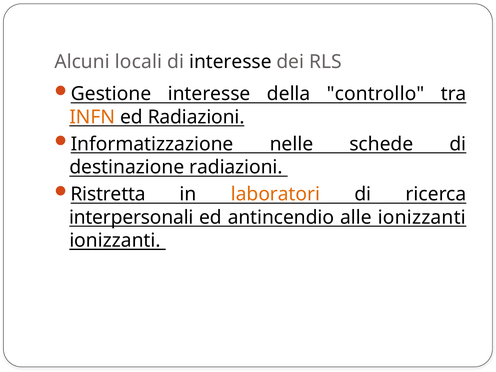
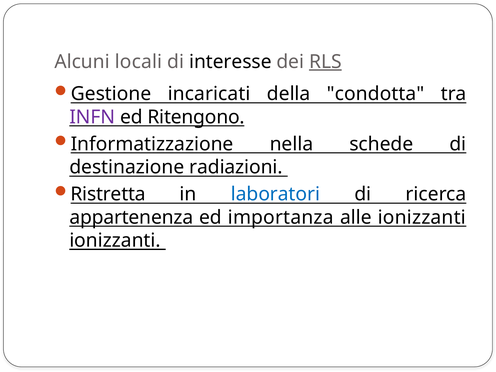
RLS underline: none -> present (325, 62)
Gestione interesse: interesse -> incaricati (209, 94)
controllo: controllo -> condotta (376, 94)
INFN colour: orange -> purple (92, 117)
ed Radiazioni: Radiazioni -> Ritengono (196, 117)
nelle: nelle -> nella (291, 144)
laboratori colour: orange -> blue (275, 194)
interpersonali: interpersonali -> appartenenza (131, 217)
antincendio: antincendio -> importanza (281, 217)
